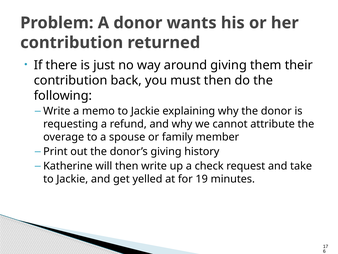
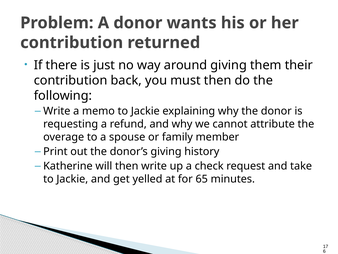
19: 19 -> 65 (202, 179)
